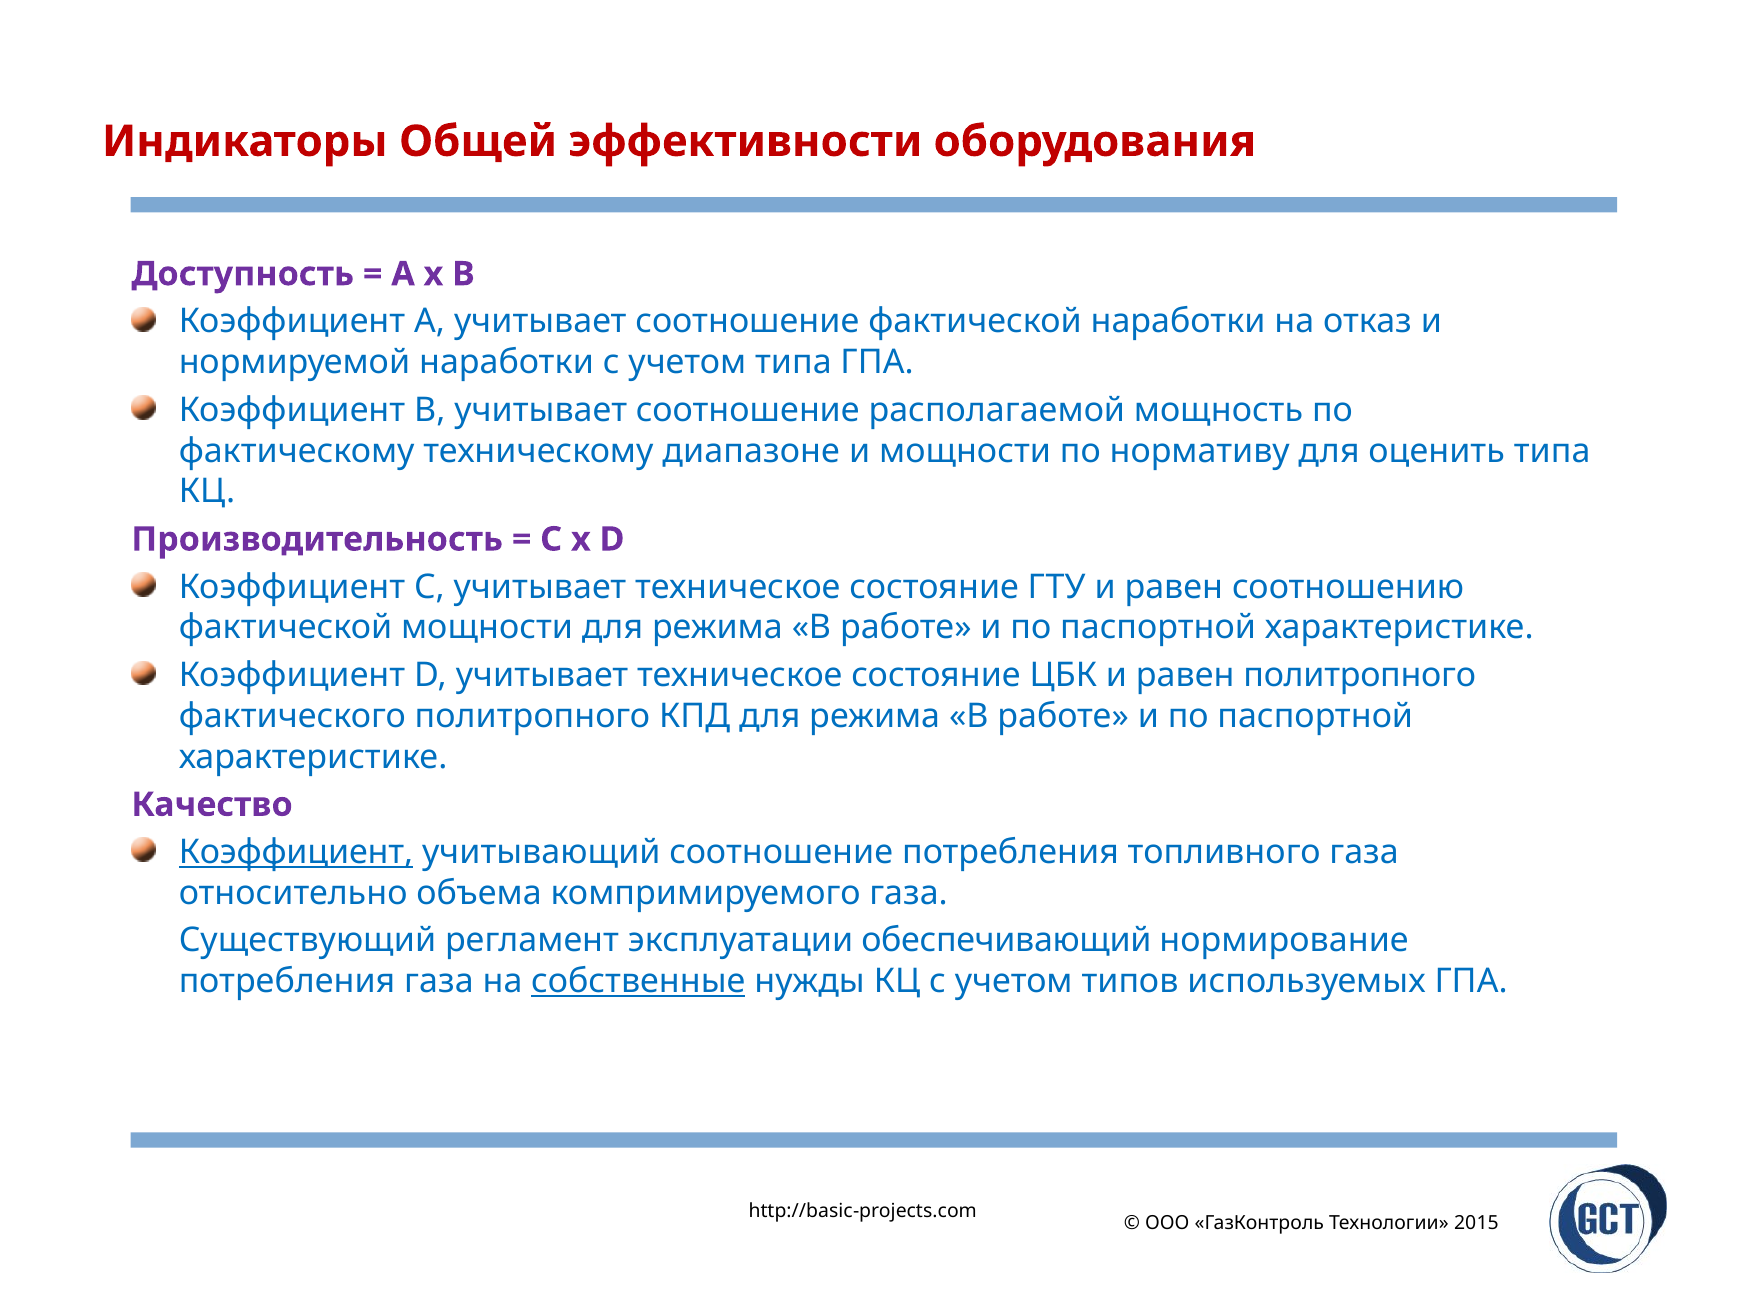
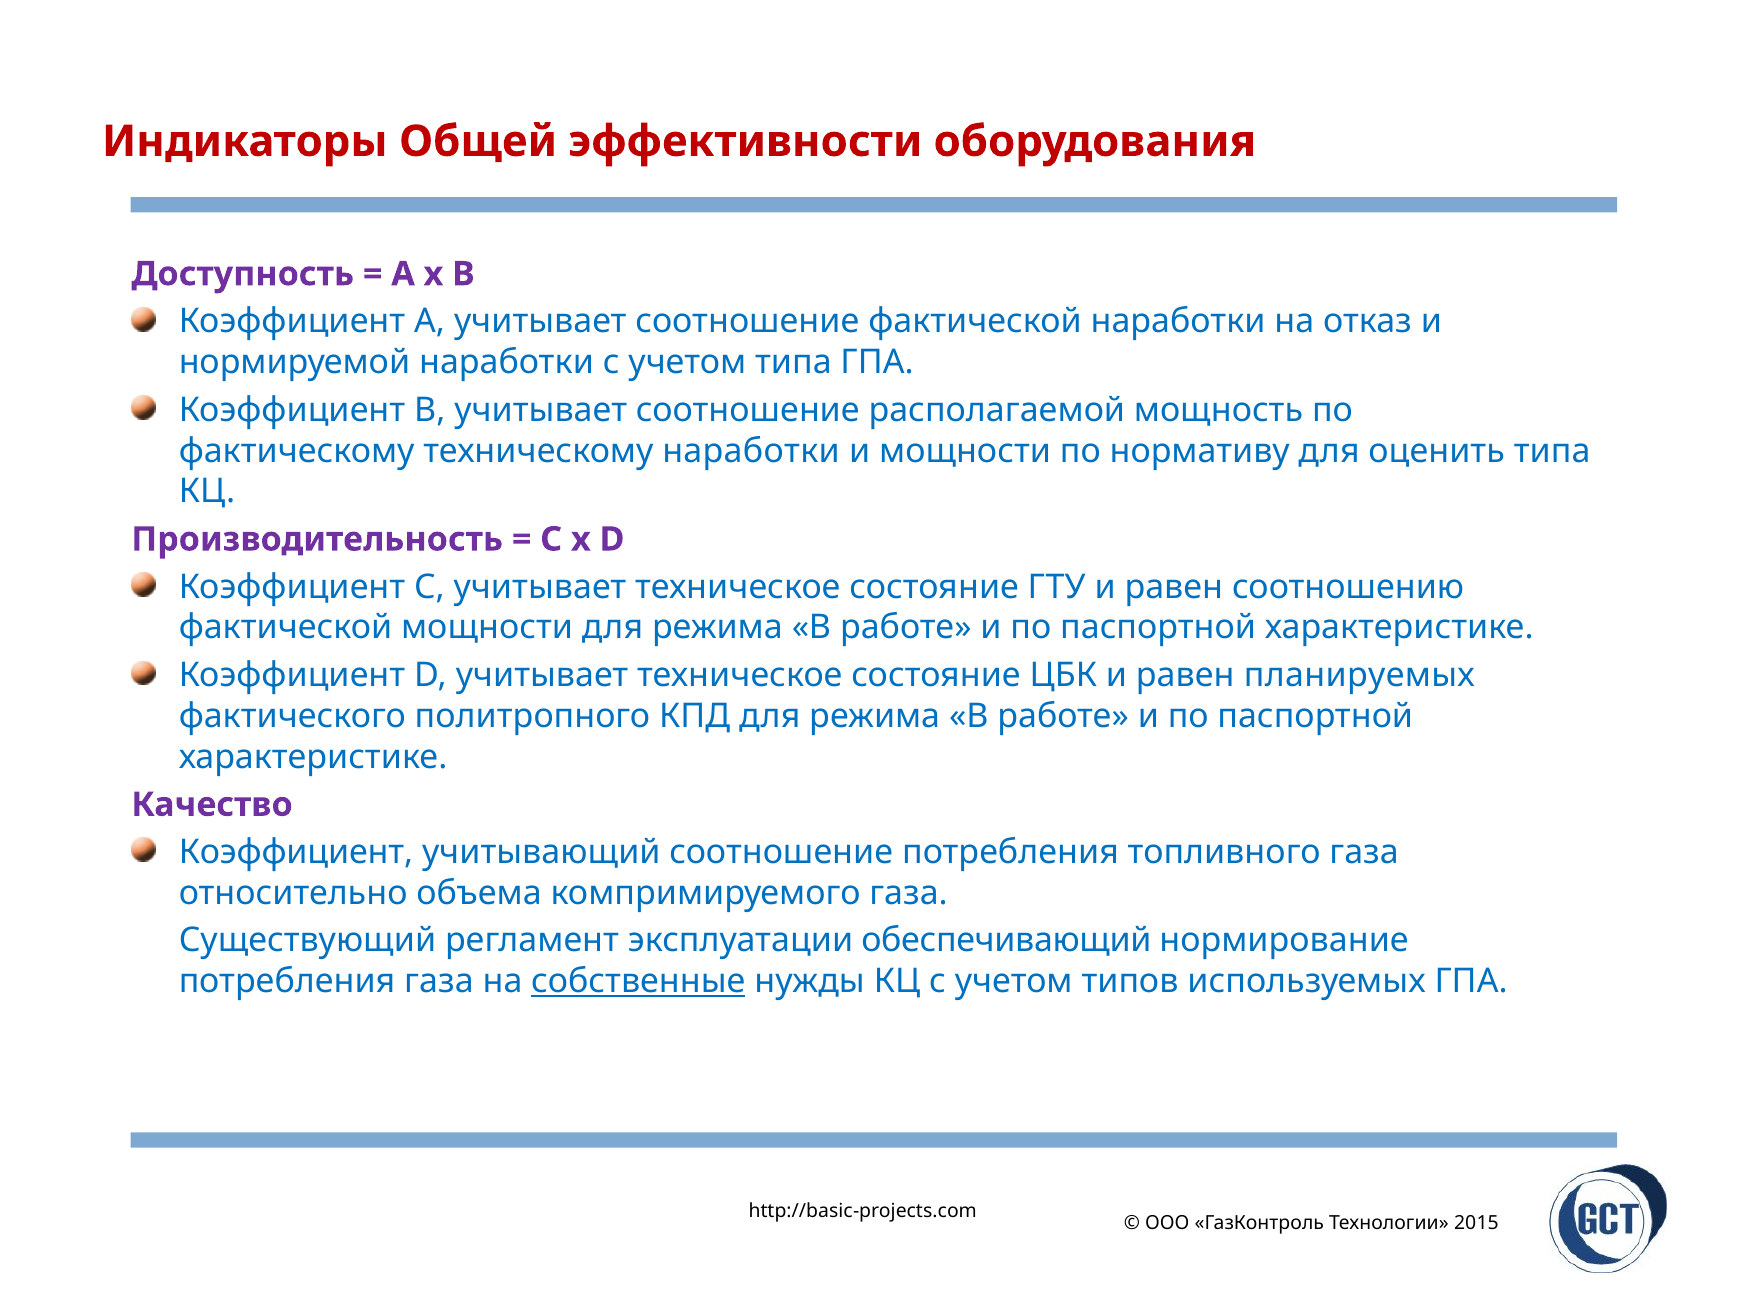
техническому диапазоне: диапазоне -> наработки (751, 451)
равен политропного: политропного -> планируемых (1359, 676)
Коэффициент underline: present -> none (296, 853)
